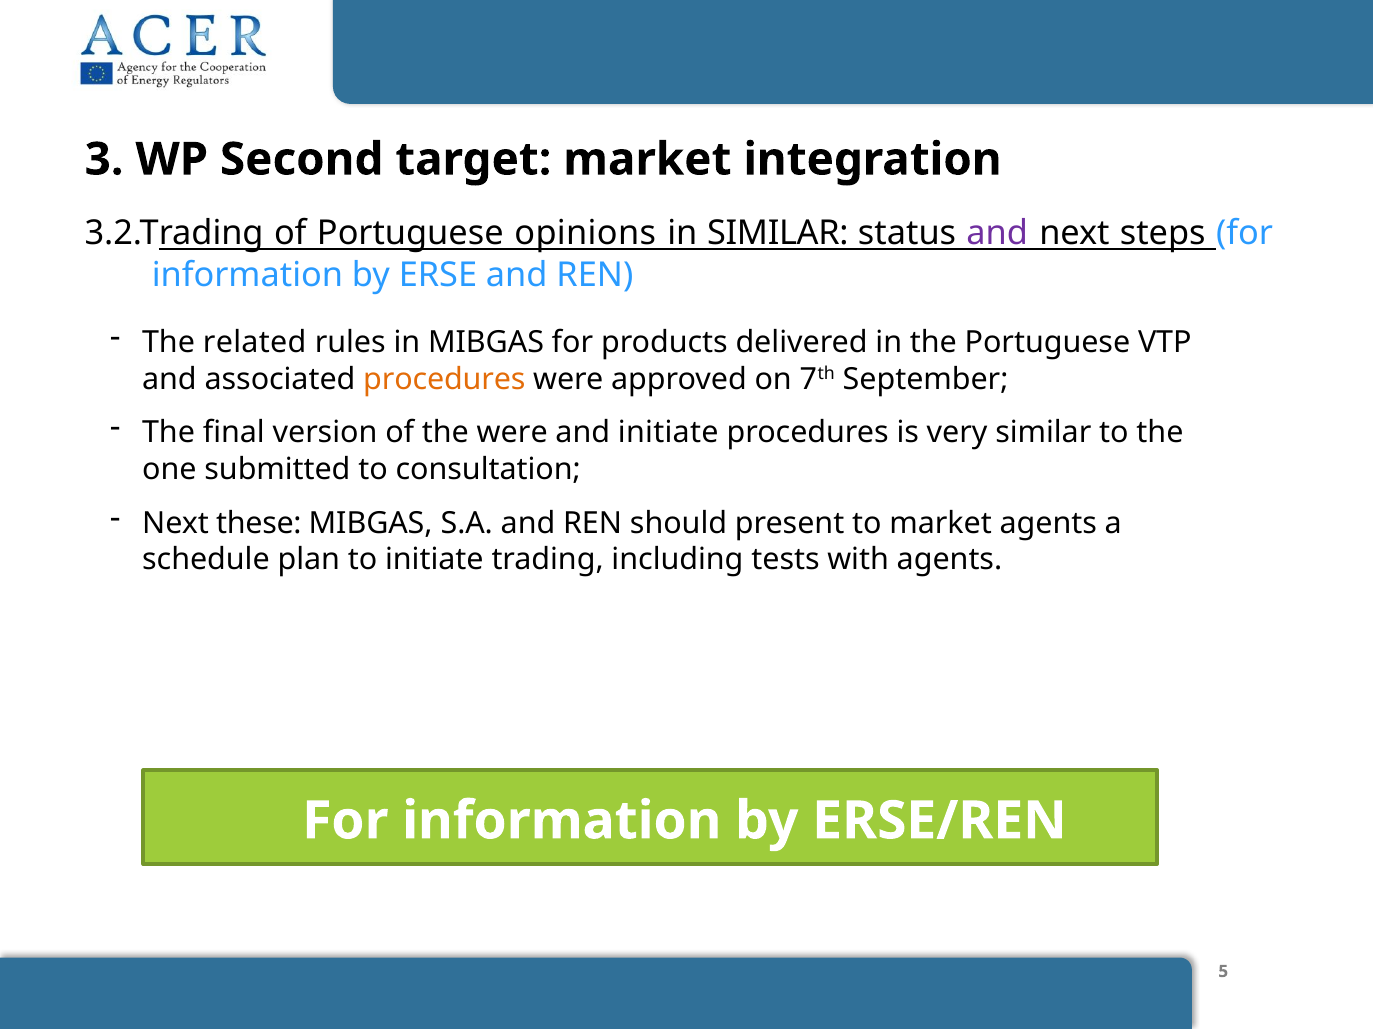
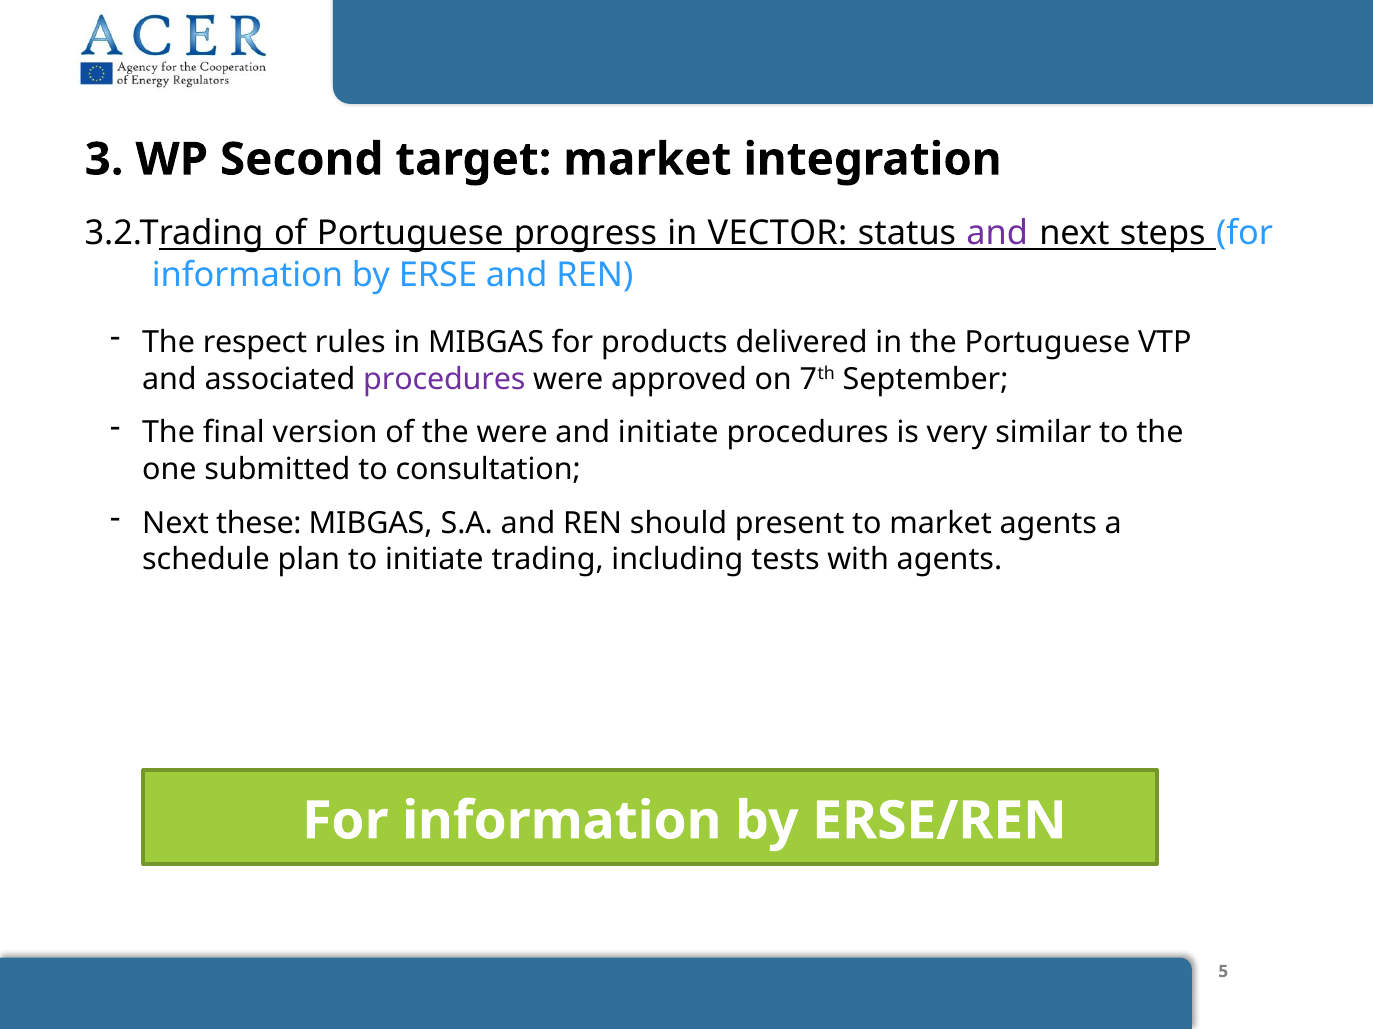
opinions: opinions -> progress (585, 234)
in SIMILAR: SIMILAR -> VECTOR (778, 234)
related: related -> respect (255, 343)
procedures colour: orange -> purple (444, 379)
